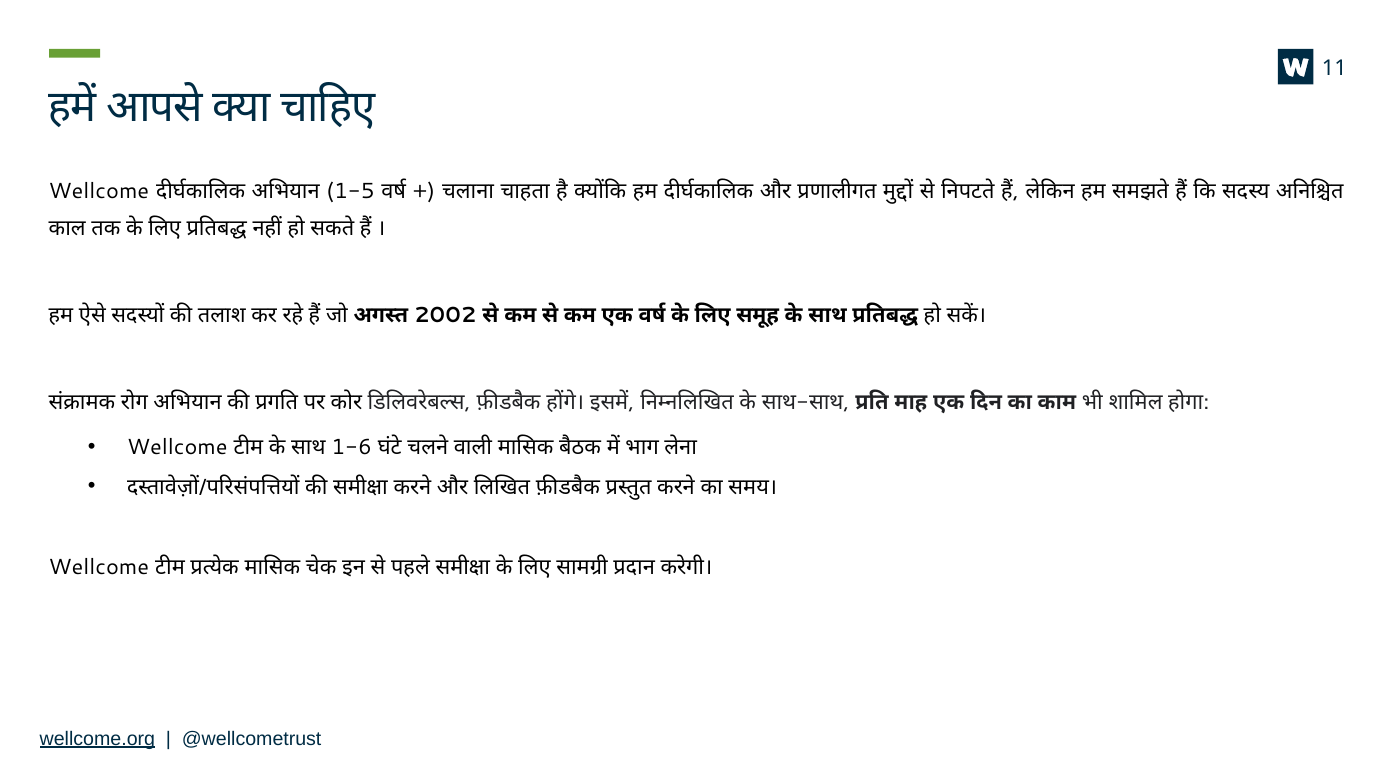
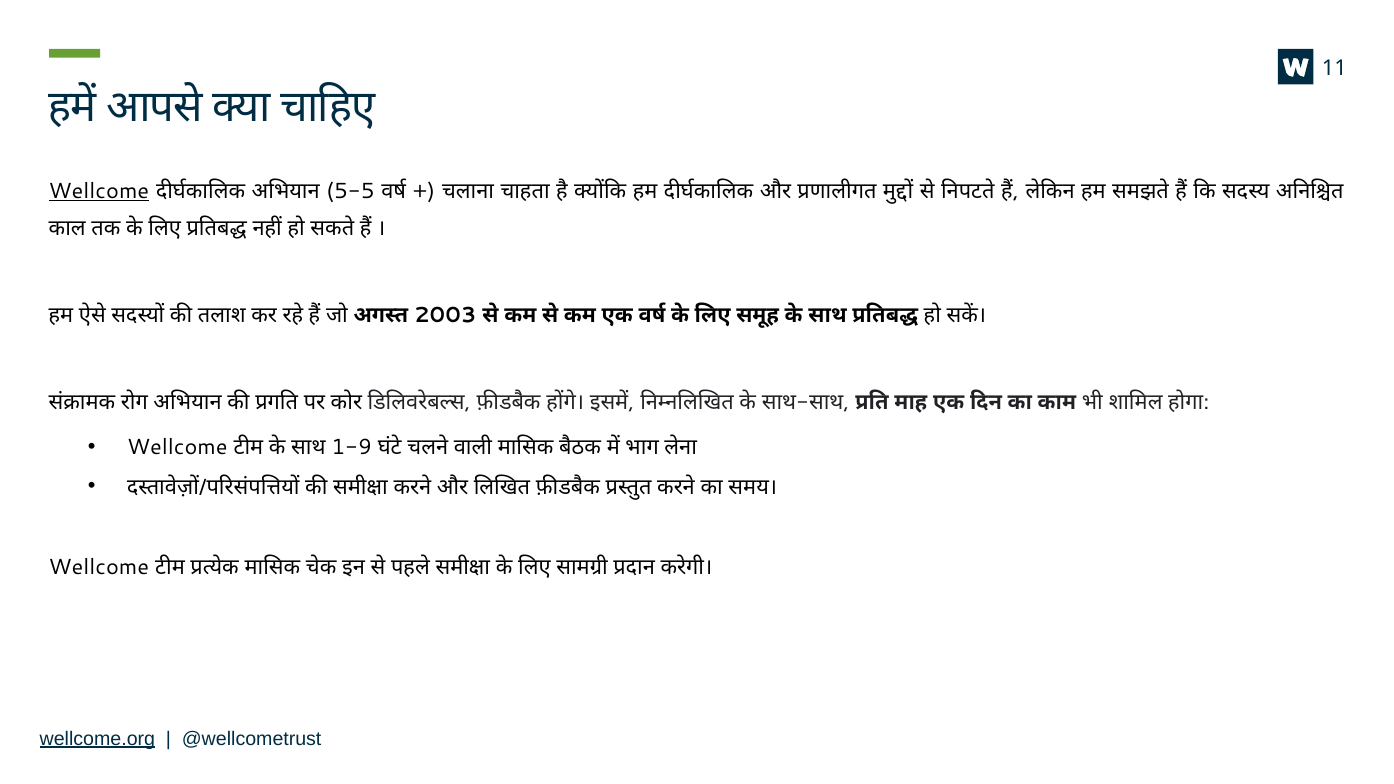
Wellcome underline: none -> present (99, 191)
1-5: 1-5 -> 5-5 (350, 191)
2002: 2002 -> 2003 (445, 315)
1-6: 1-6 -> 1-9 (352, 448)
